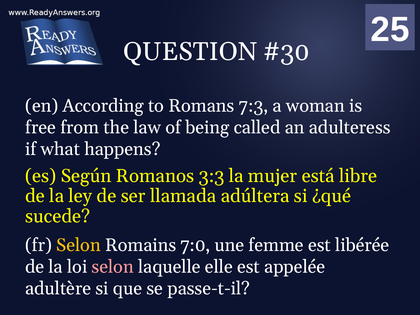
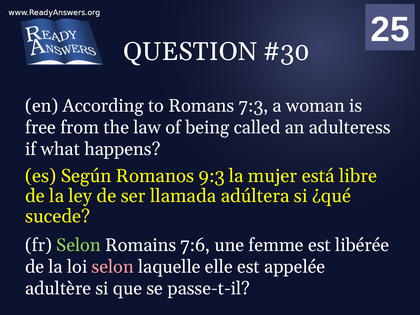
3:3: 3:3 -> 9:3 (212, 176)
Selon colour: yellow -> light green (78, 245)
7:0: 7:0 -> 7:6 (195, 245)
